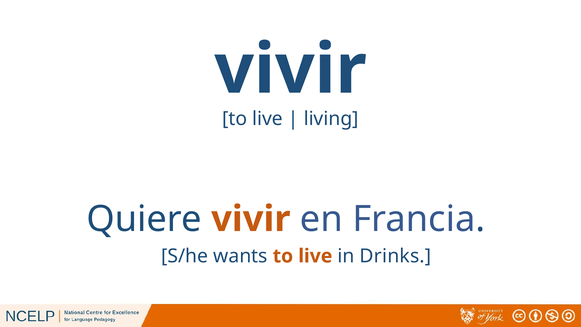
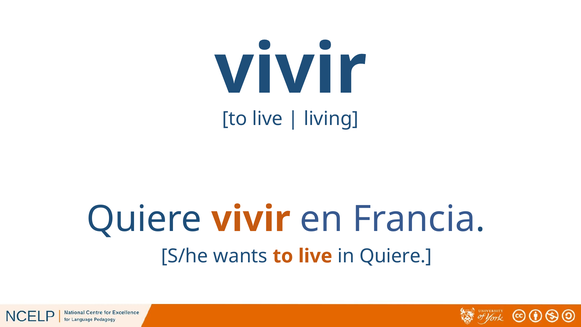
in Drinks: Drinks -> Quiere (396, 256)
